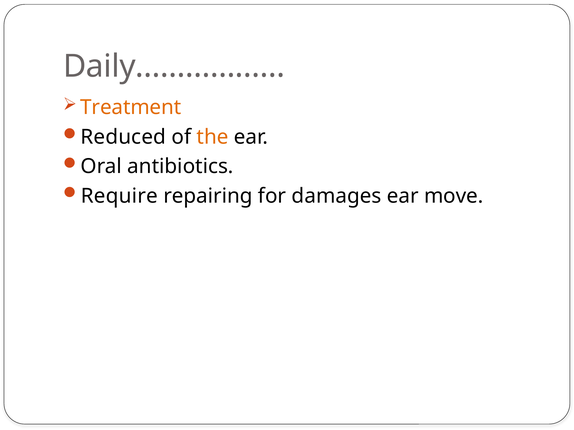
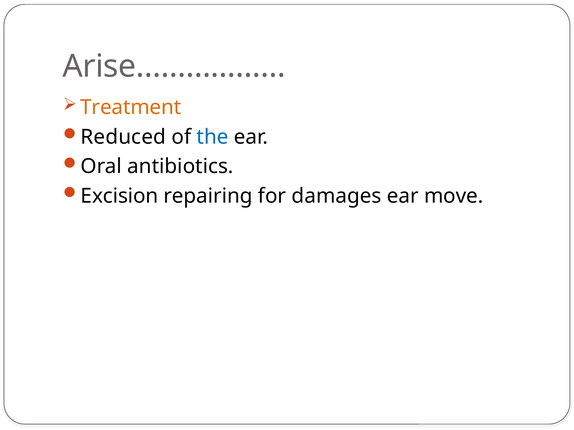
Daily………………: Daily……………… -> Arise……………… (174, 66)
the colour: orange -> blue (213, 137)
Require: Require -> Excision (119, 196)
